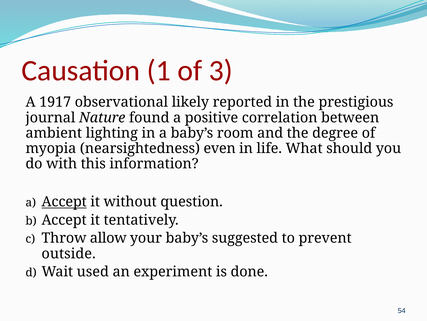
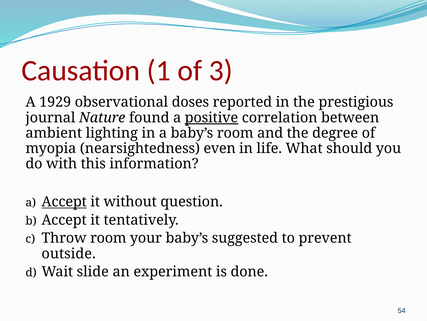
1917: 1917 -> 1929 (55, 102)
likely: likely -> doses (190, 102)
positive underline: none -> present (211, 117)
Throw allow: allow -> room (108, 238)
used: used -> slide (93, 271)
